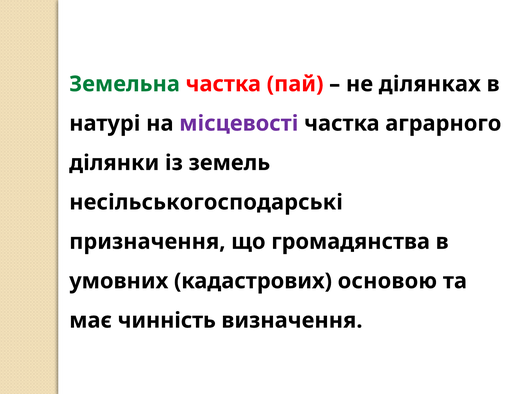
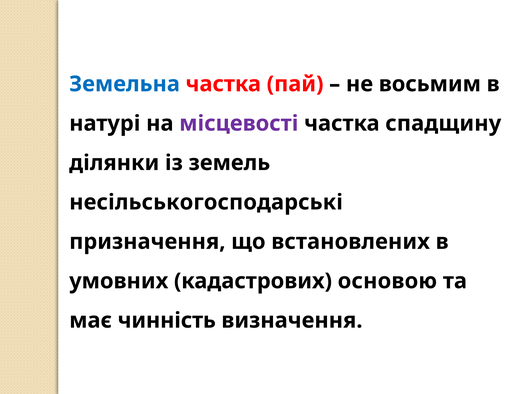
Земельна colour: green -> blue (125, 84)
ділянках: ділянках -> восьмим (430, 84)
аграрного: аграрного -> спадщину (443, 123)
громадянства: громадянства -> встановлених (351, 241)
